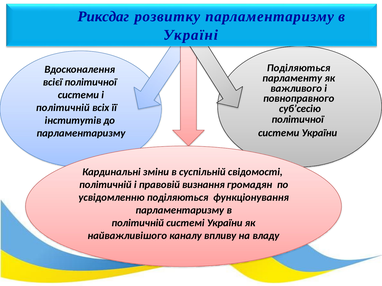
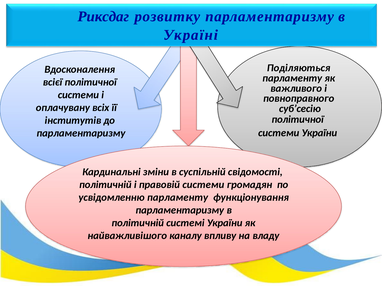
політичній: політичній -> оплачувану (63, 108)
правовій визнання: визнання -> системи (203, 185)
усвідомленню поділяються: поділяються -> парламенту (178, 198)
